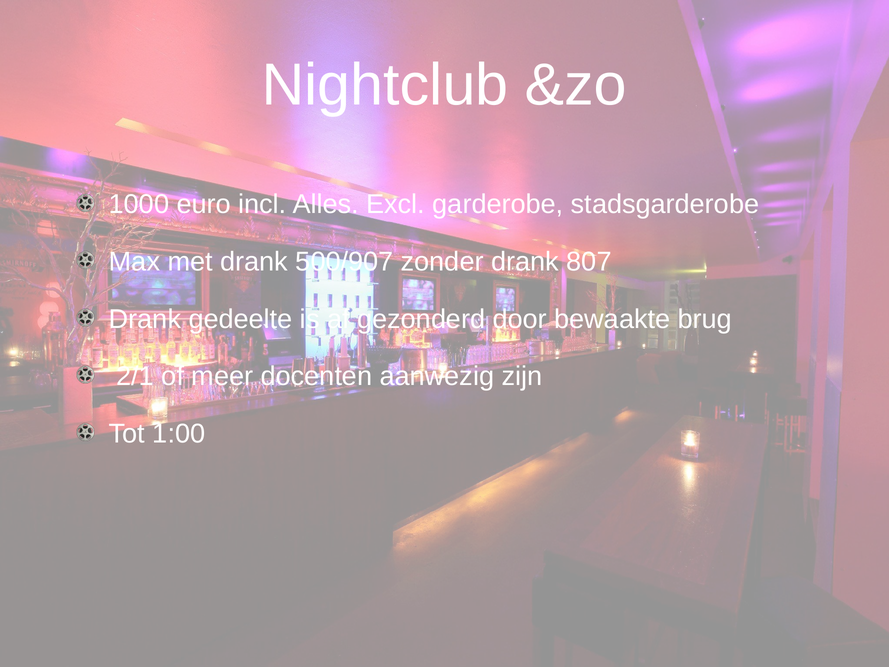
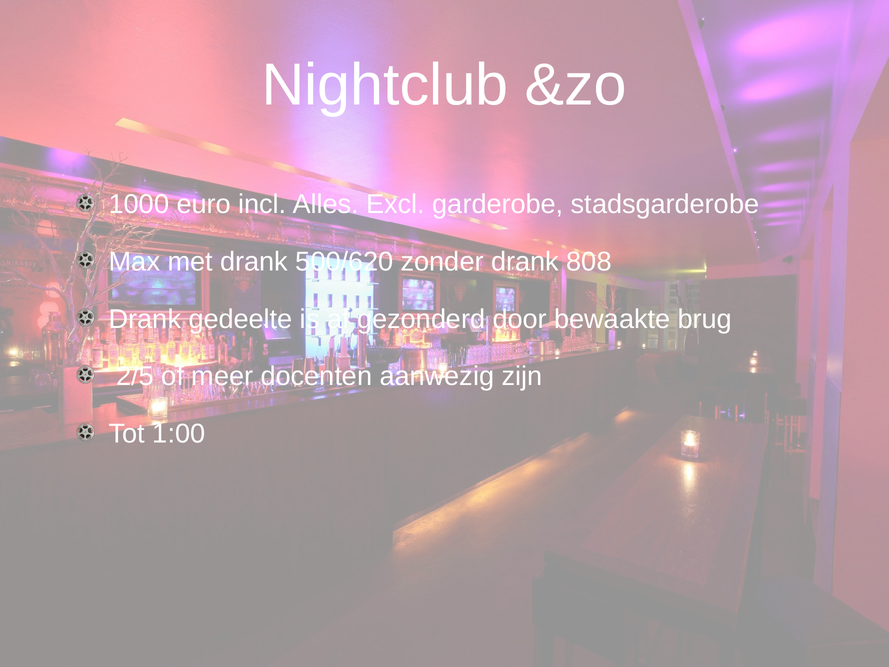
500/907: 500/907 -> 500/620 (344, 262)
807: 807 -> 808 (589, 262)
2/1: 2/1 -> 2/5 (135, 376)
